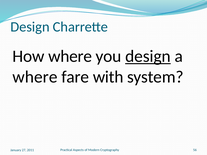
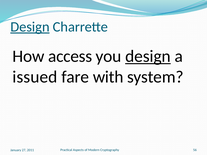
Design underline: none -> present (30, 27)
How where: where -> access (70, 56)
where: where -> issued (35, 77)
